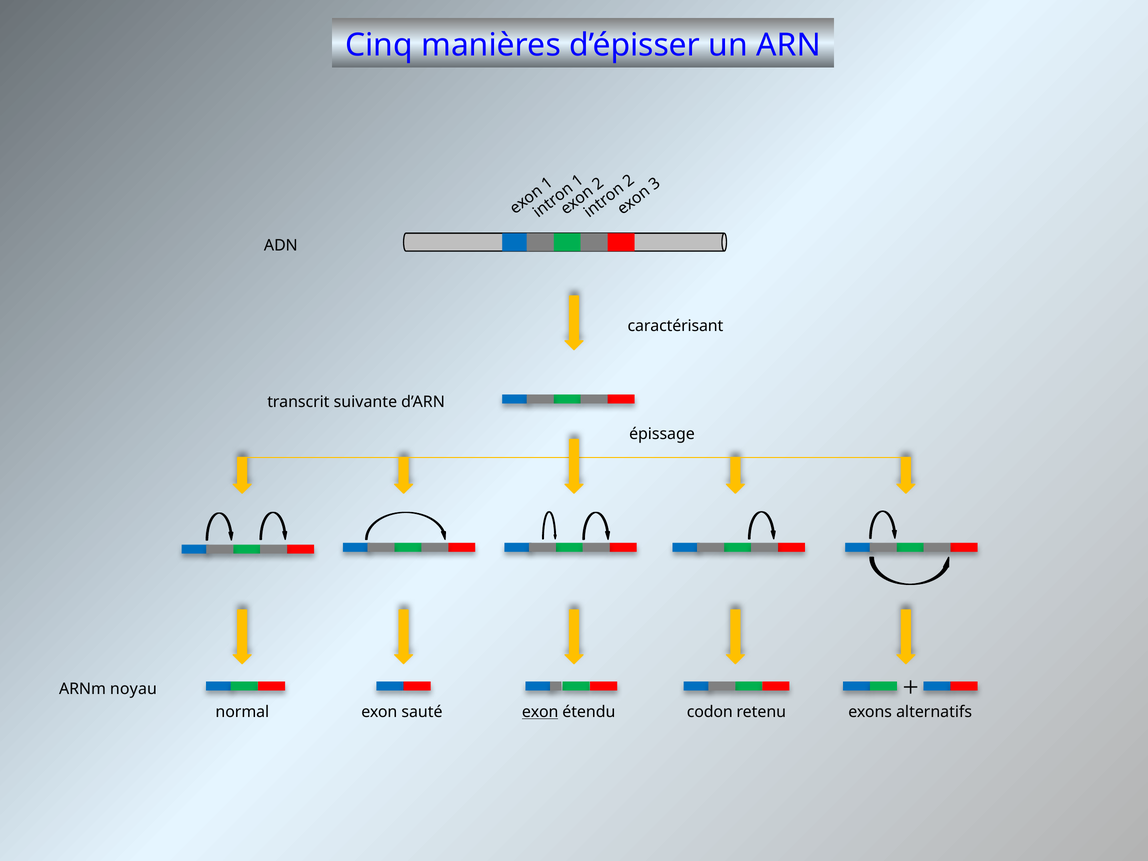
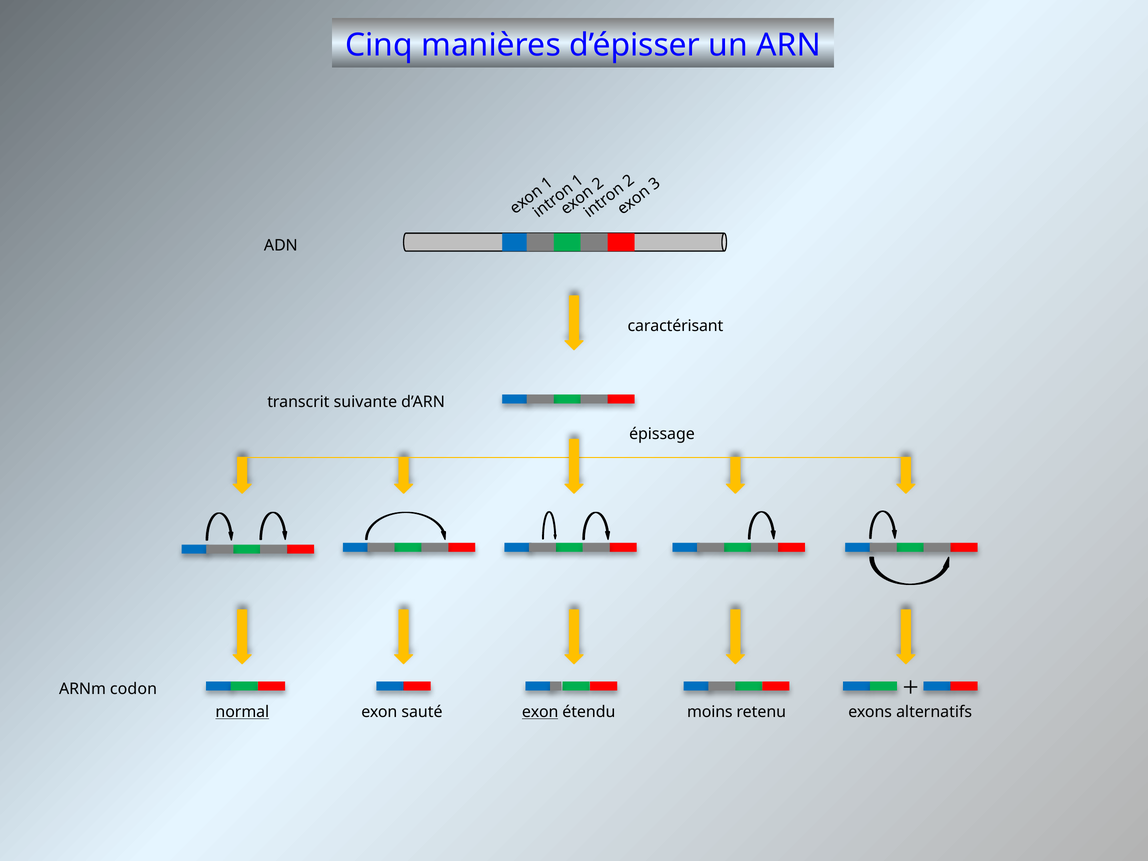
noyau: noyau -> codon (133, 689)
normal underline: none -> present (242, 712)
codon: codon -> moins (710, 712)
